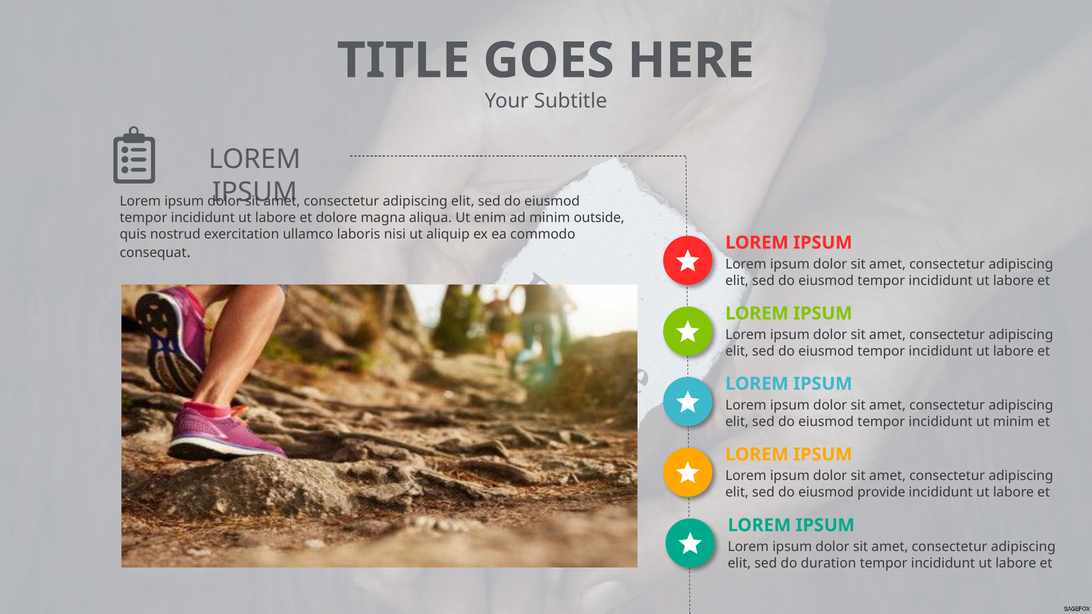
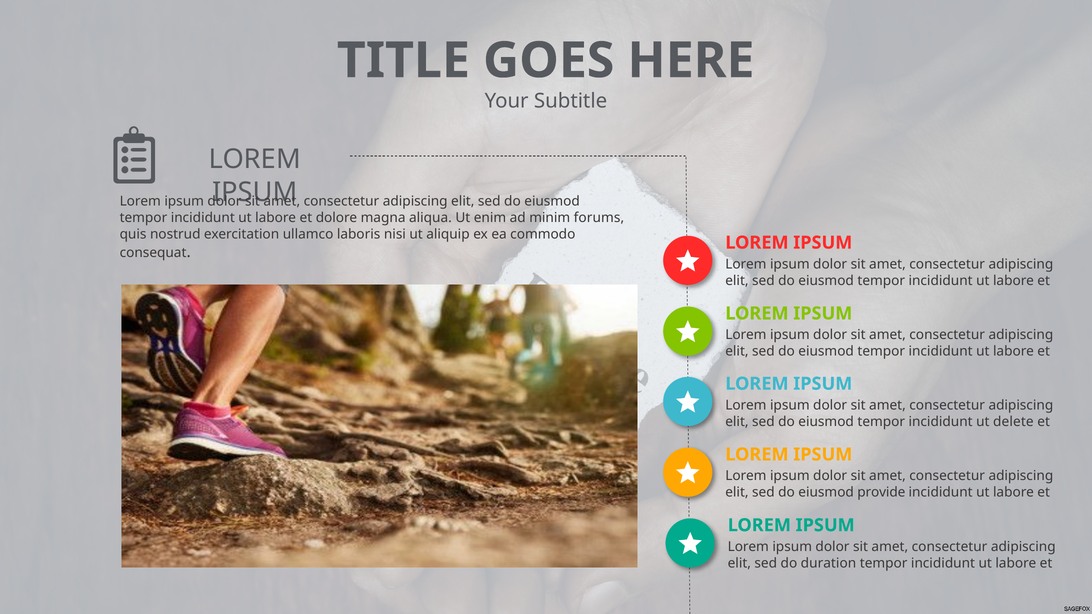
outside: outside -> forums (599, 218)
ut minim: minim -> delete (1013, 422)
